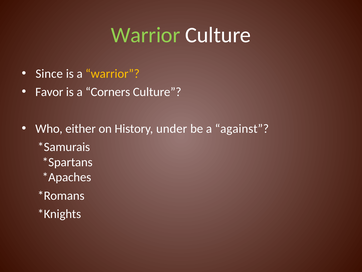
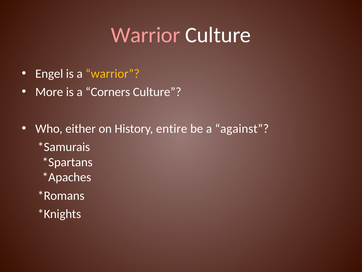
Warrior colour: light green -> pink (145, 35)
Since: Since -> Engel (49, 74)
Favor: Favor -> More (49, 92)
under: under -> entire (172, 128)
